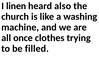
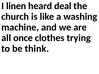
also: also -> deal (63, 6)
filled: filled -> think (37, 49)
